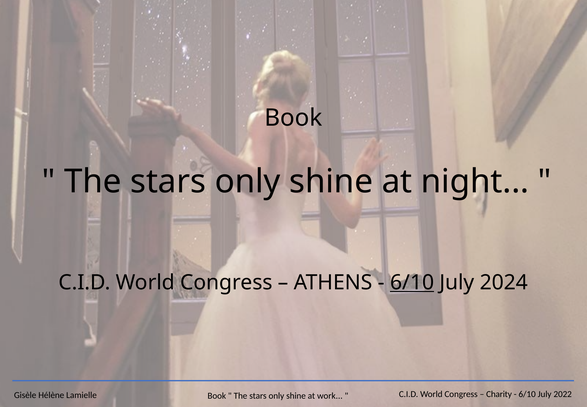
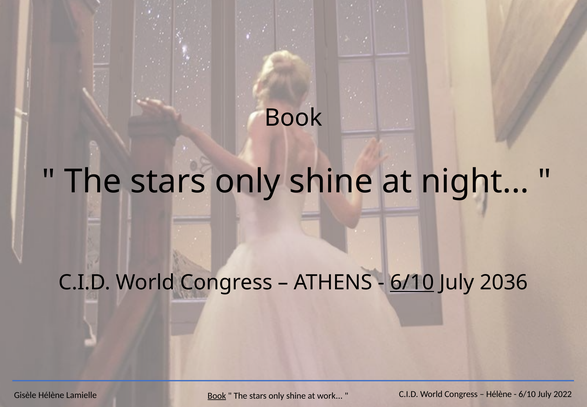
2024: 2024 -> 2036 (504, 282)
Charity: Charity -> Hélène (499, 393)
Book underline: none -> present (217, 395)
